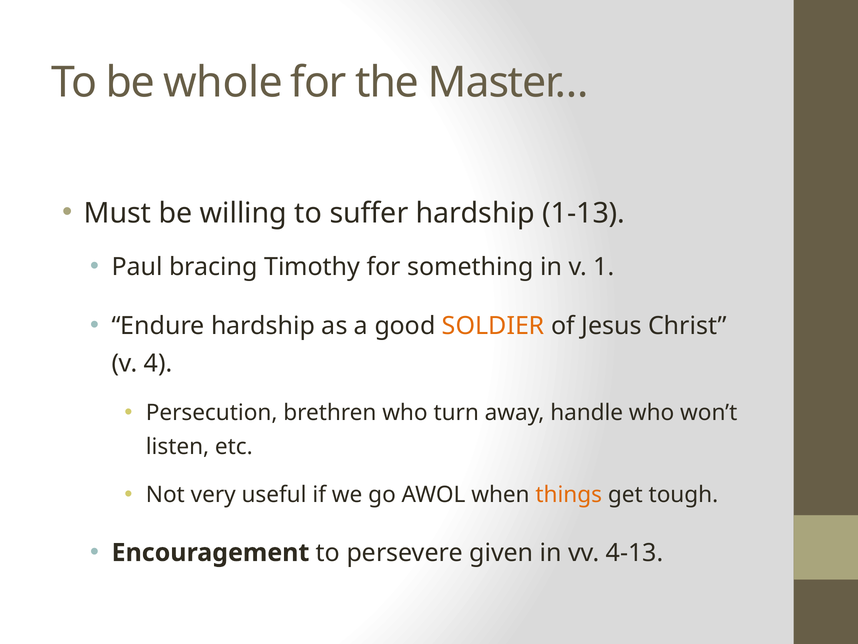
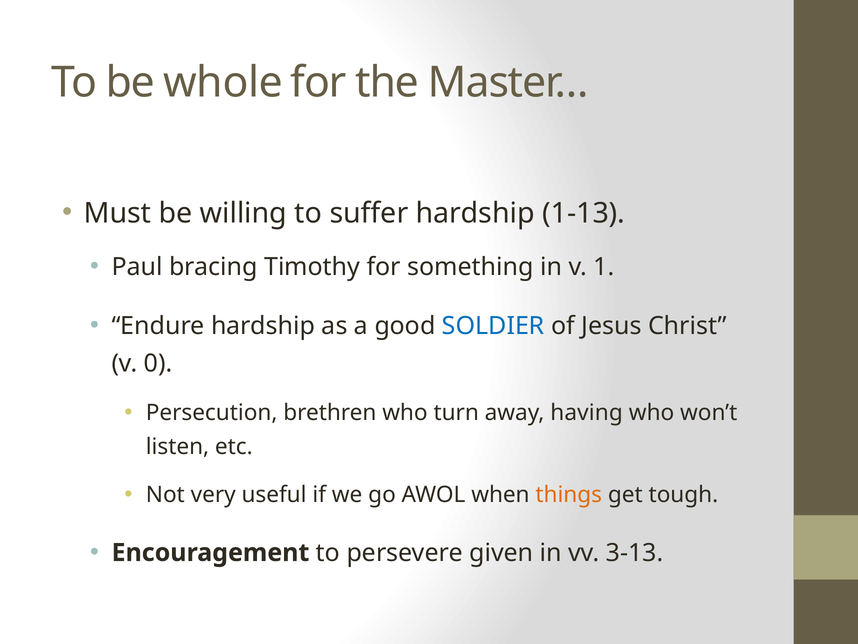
SOLDIER colour: orange -> blue (493, 326)
4: 4 -> 0 (158, 363)
handle: handle -> having (587, 413)
4-13: 4-13 -> 3-13 (635, 552)
